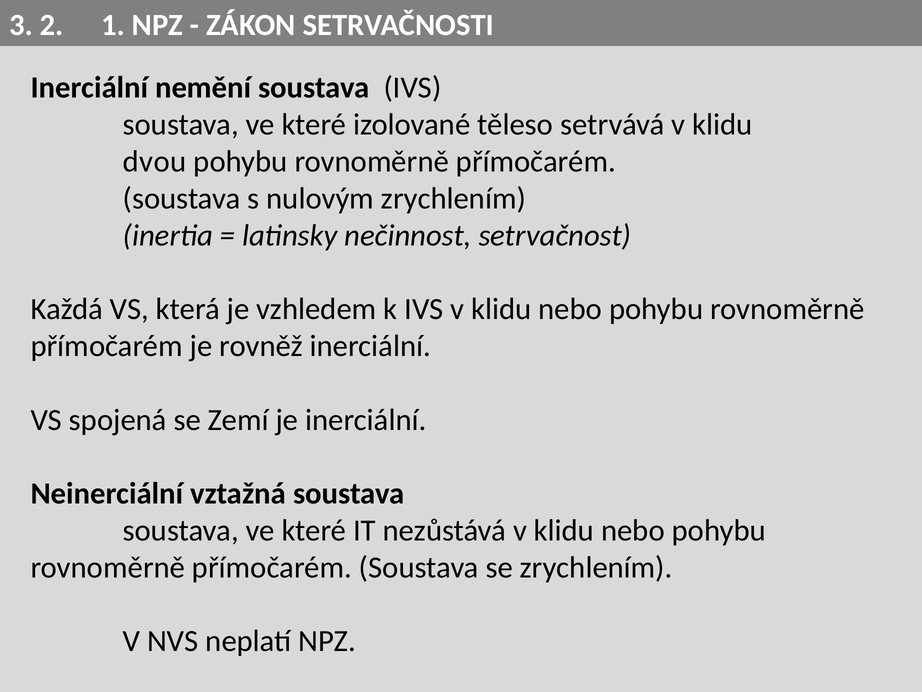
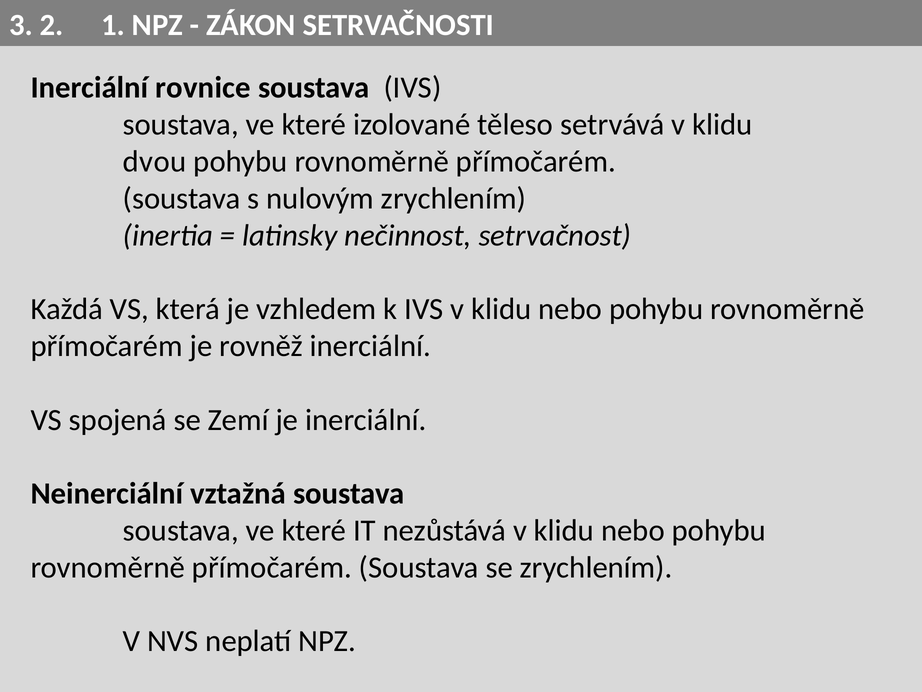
nemění: nemění -> rovnice (203, 88)
